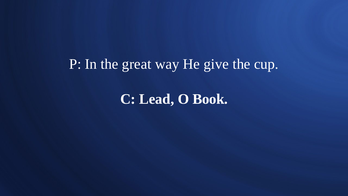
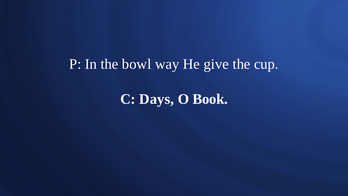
great: great -> bowl (137, 64)
Lead: Lead -> Days (157, 99)
